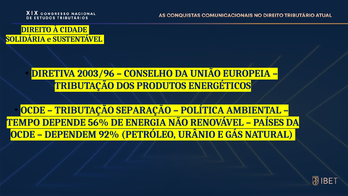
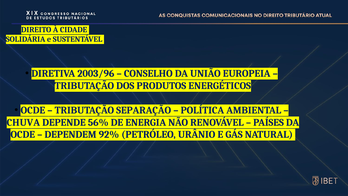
TEMPO: TEMPO -> CHUVA (23, 122)
